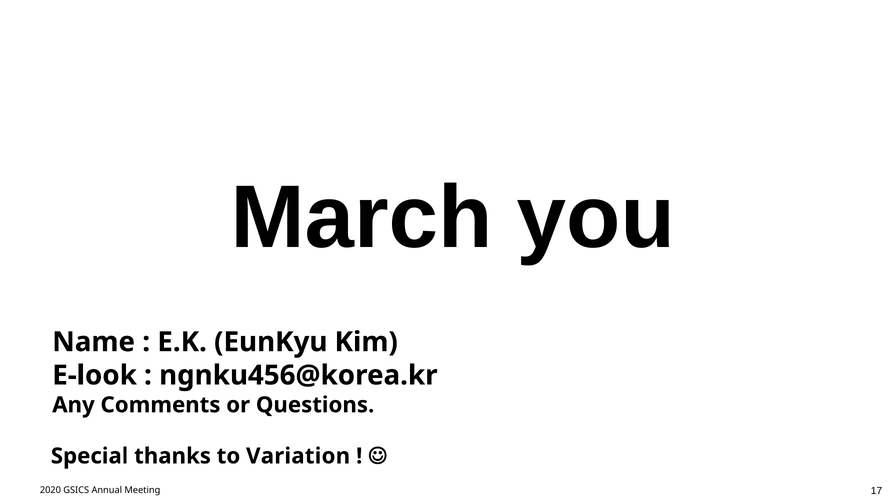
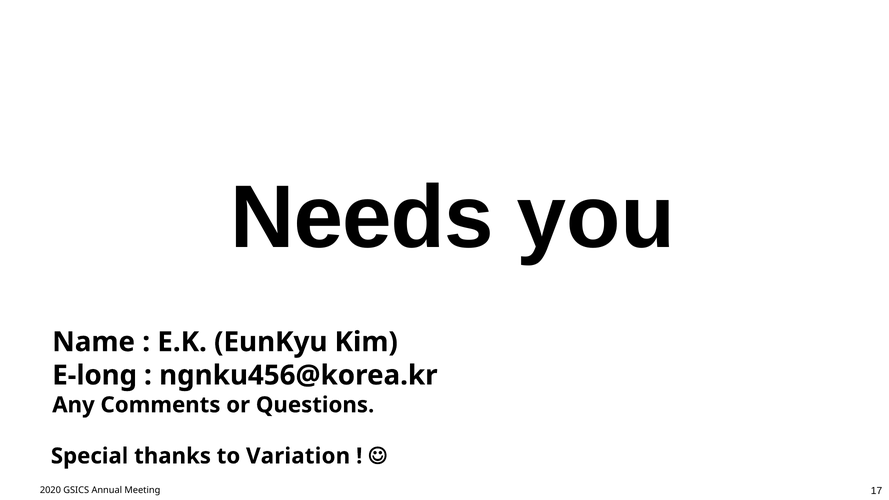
March: March -> Needs (362, 218)
E-look: E-look -> E-long (95, 375)
